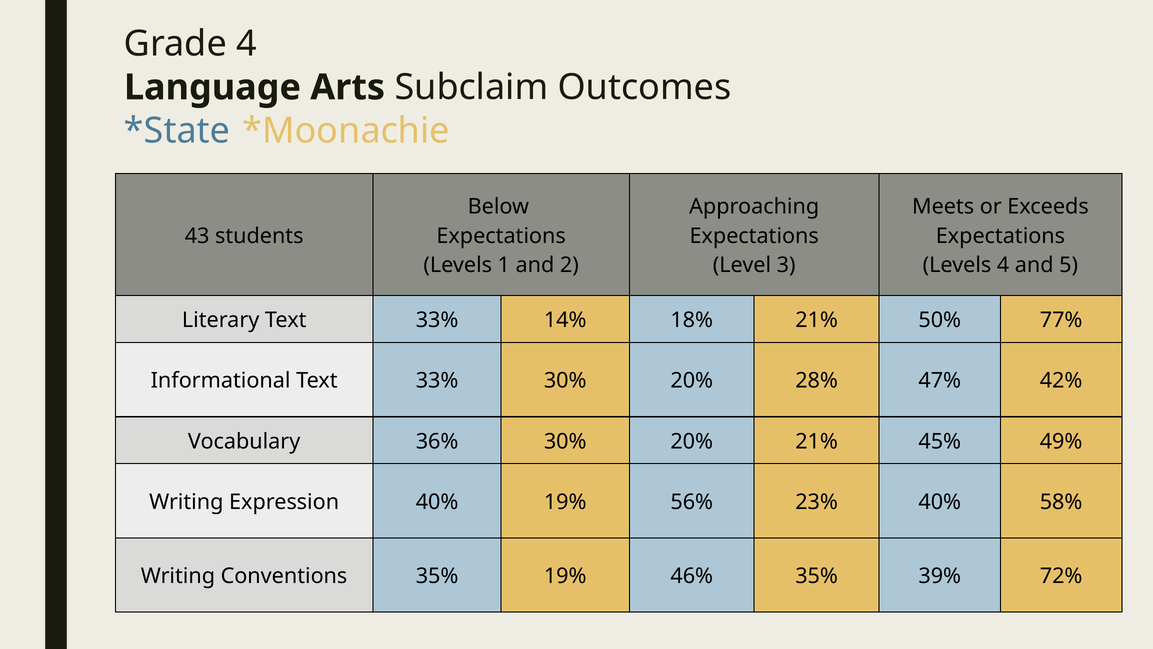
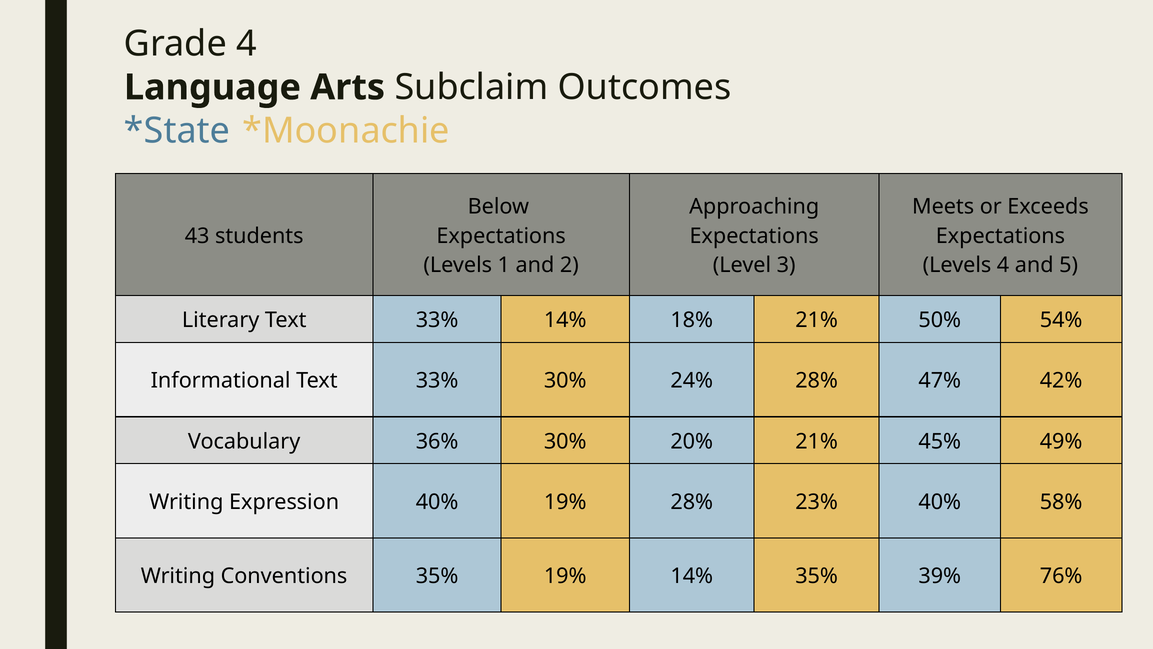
77%: 77% -> 54% (1061, 320)
33% 30% 20%: 20% -> 24% (692, 381)
19% 56%: 56% -> 28% (692, 502)
19% 46%: 46% -> 14% (692, 576)
72%: 72% -> 76% (1061, 576)
